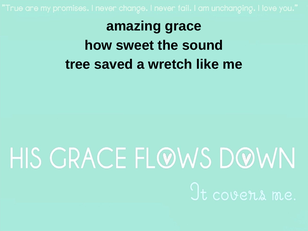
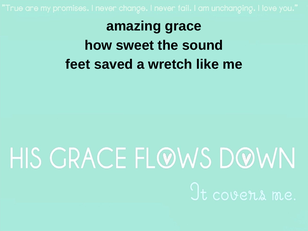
tree: tree -> feet (78, 64)
